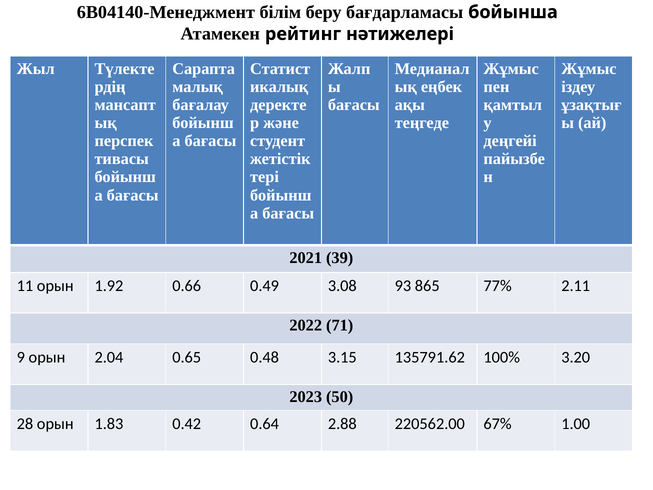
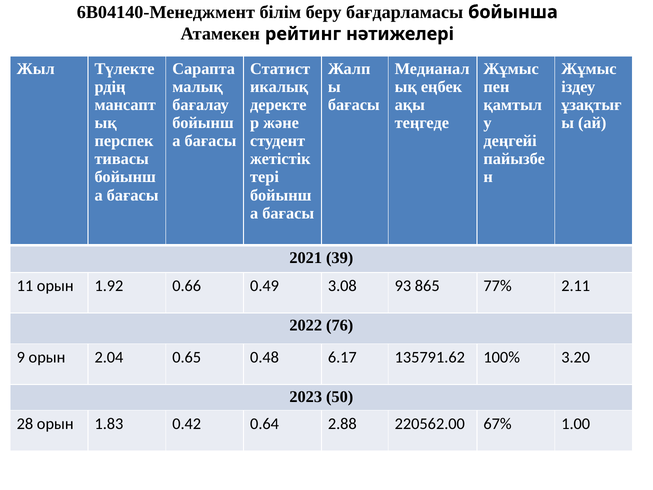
71: 71 -> 76 (340, 325)
3.15: 3.15 -> 6.17 (342, 357)
